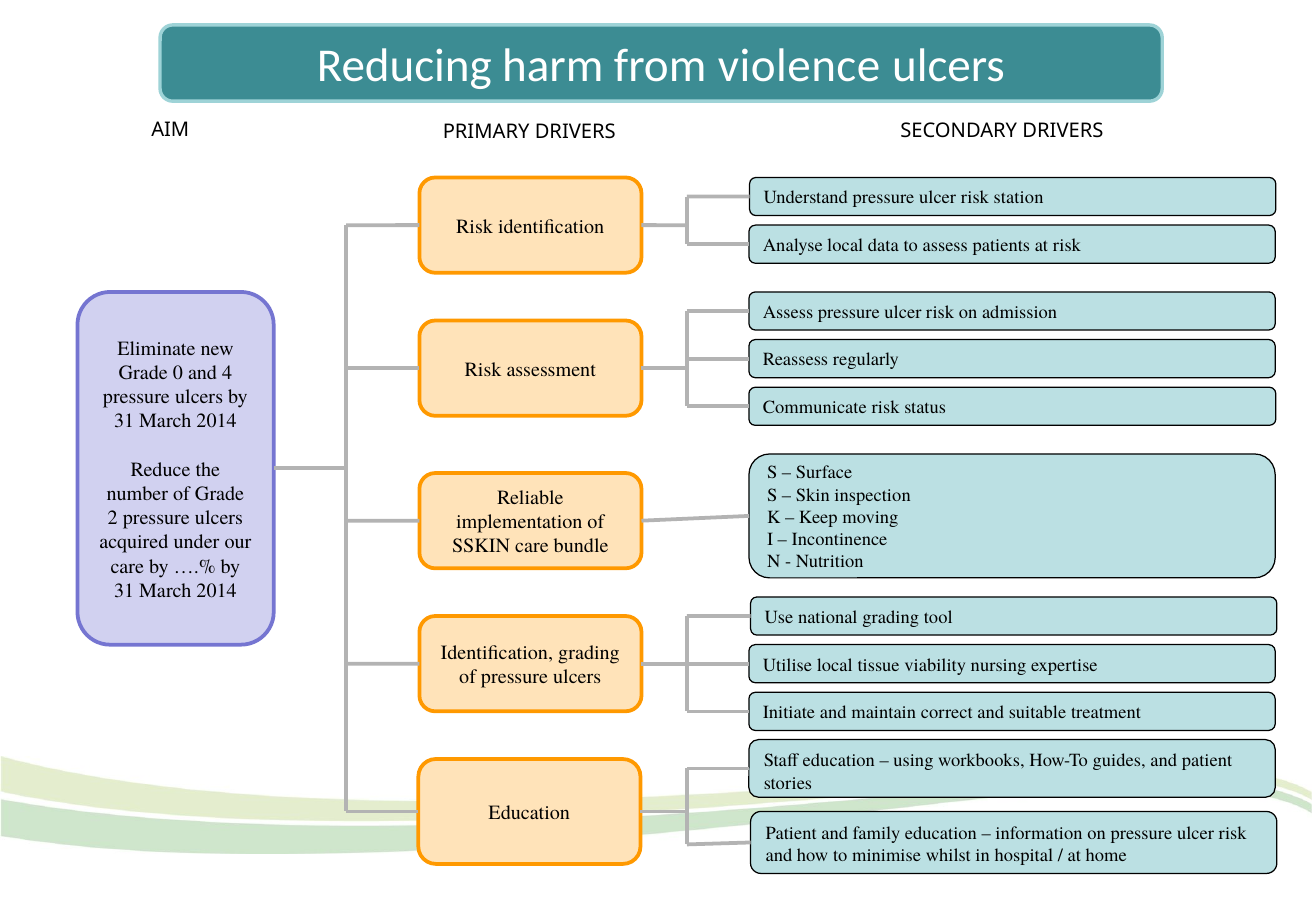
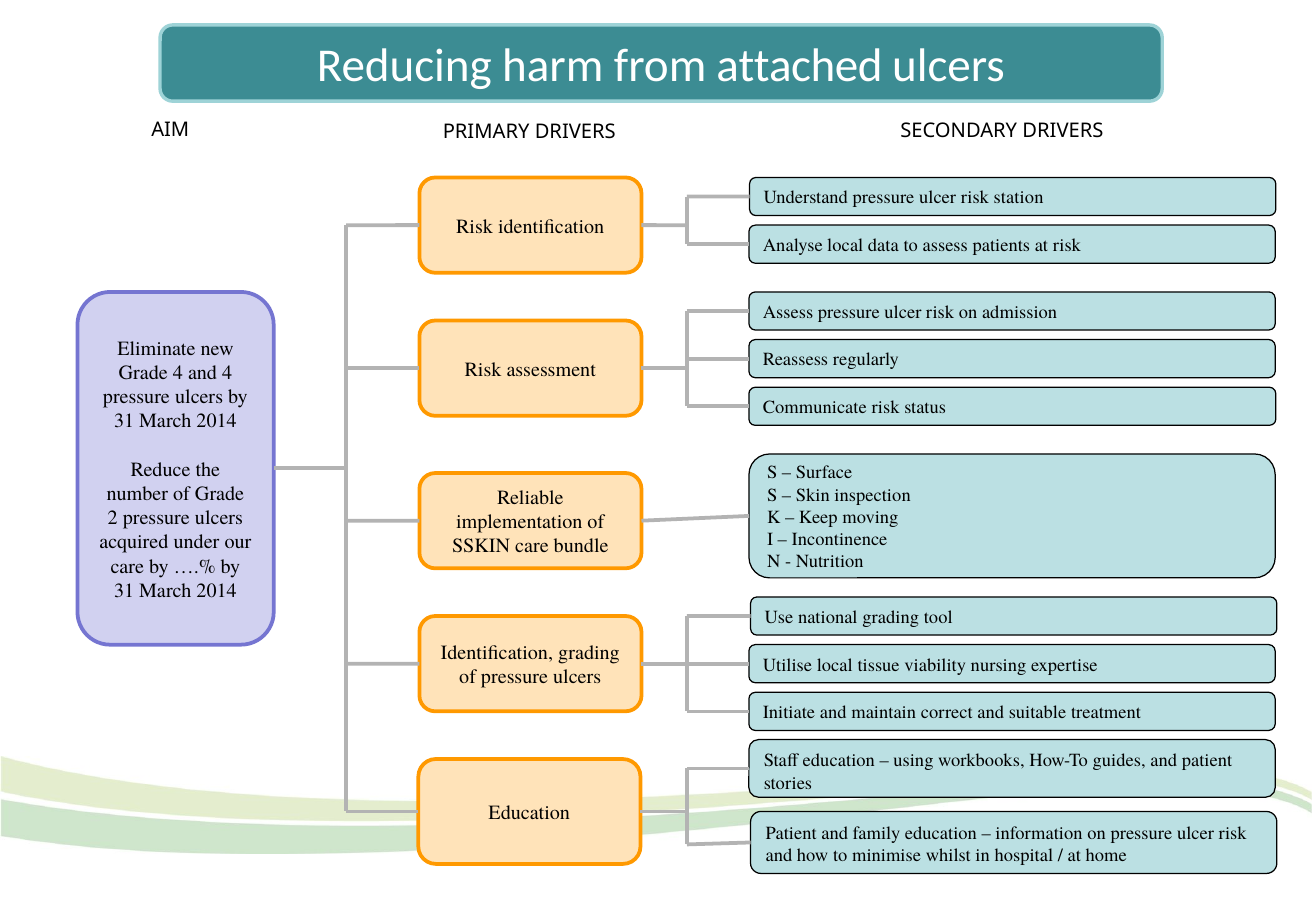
violence: violence -> attached (800, 66)
Grade 0: 0 -> 4 (178, 373)
